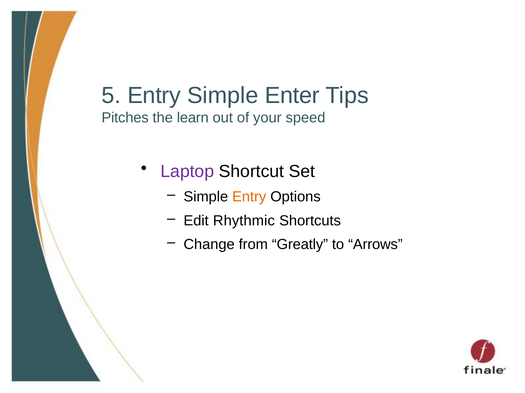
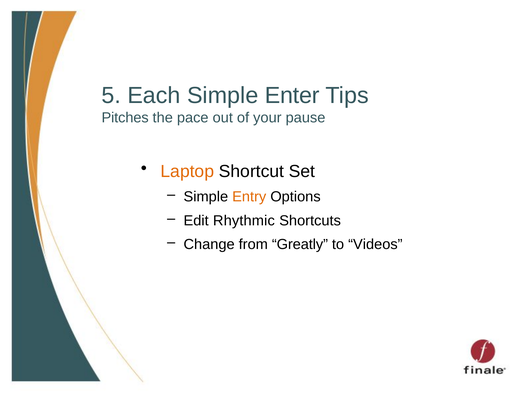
5 Entry: Entry -> Each (154, 96)
learn: learn -> pace (193, 118)
speed: speed -> pause (306, 118)
Laptop colour: purple -> orange (187, 172)
Arrows: Arrows -> Videos (375, 245)
